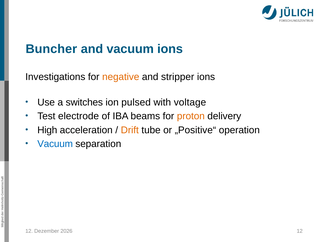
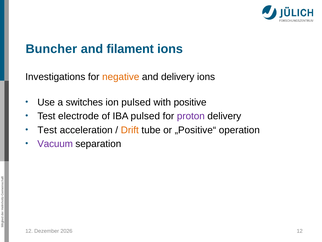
and vacuum: vacuum -> filament (130, 49)
and stripper: stripper -> delivery (178, 77)
voltage: voltage -> positive (190, 102)
IBA beams: beams -> pulsed (145, 116)
proton colour: orange -> purple (191, 116)
High: High -> Test (47, 130)
Vacuum colour: blue -> purple (55, 144)
